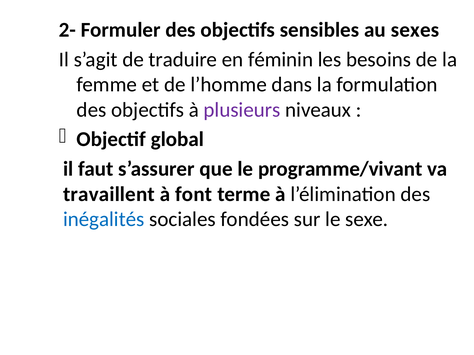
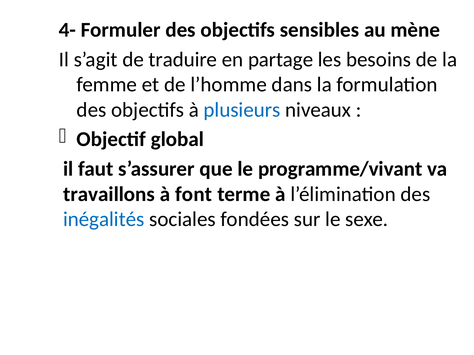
2-: 2- -> 4- (67, 30)
sexes: sexes -> mène (415, 30)
féminin: féminin -> partage (281, 59)
plusieurs colour: purple -> blue (242, 110)
travaillent: travaillent -> travaillons (109, 194)
